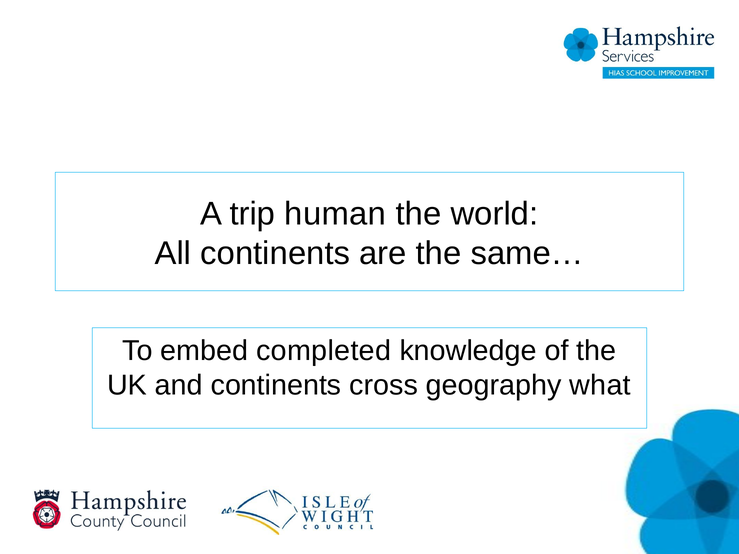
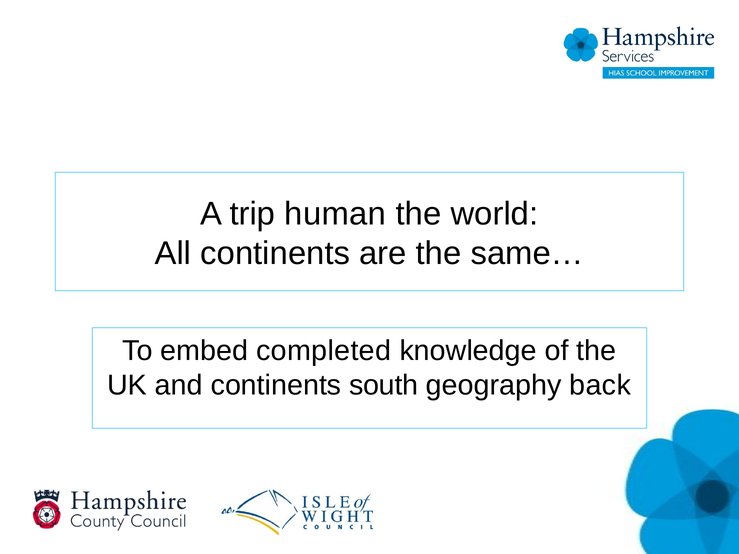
cross: cross -> south (384, 386)
what: what -> back (600, 386)
